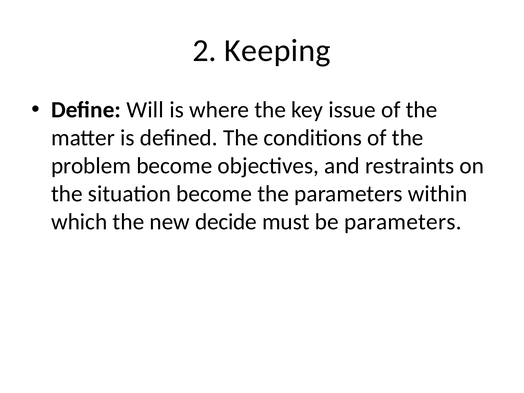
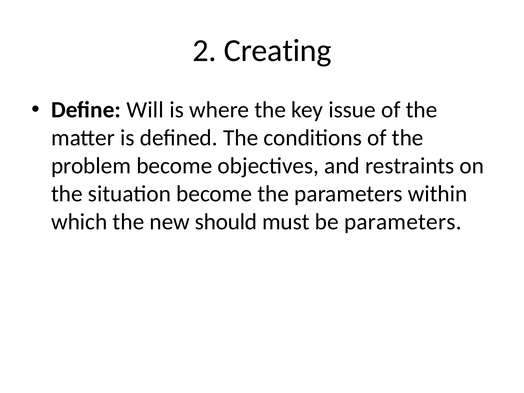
Keeping: Keeping -> Creating (278, 51)
decide: decide -> should (226, 222)
